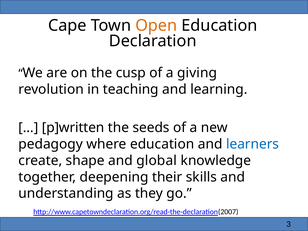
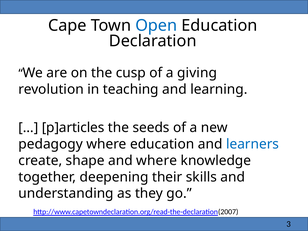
Open colour: orange -> blue (156, 25)
p]written: p]written -> p]articles (73, 128)
and global: global -> where (157, 161)
